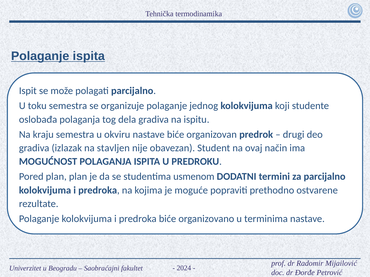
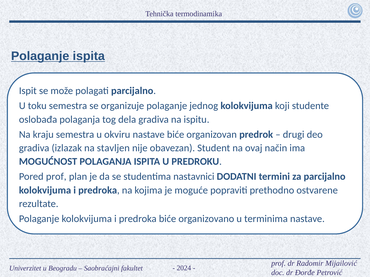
Pored plan: plan -> prof (56, 177)
usmenom: usmenom -> nastavnici (194, 177)
